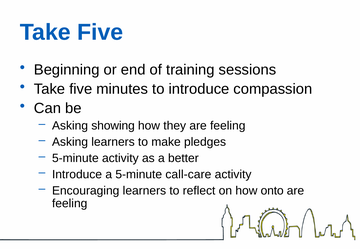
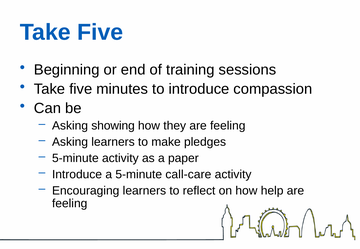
better: better -> paper (183, 158)
onto: onto -> help (272, 191)
